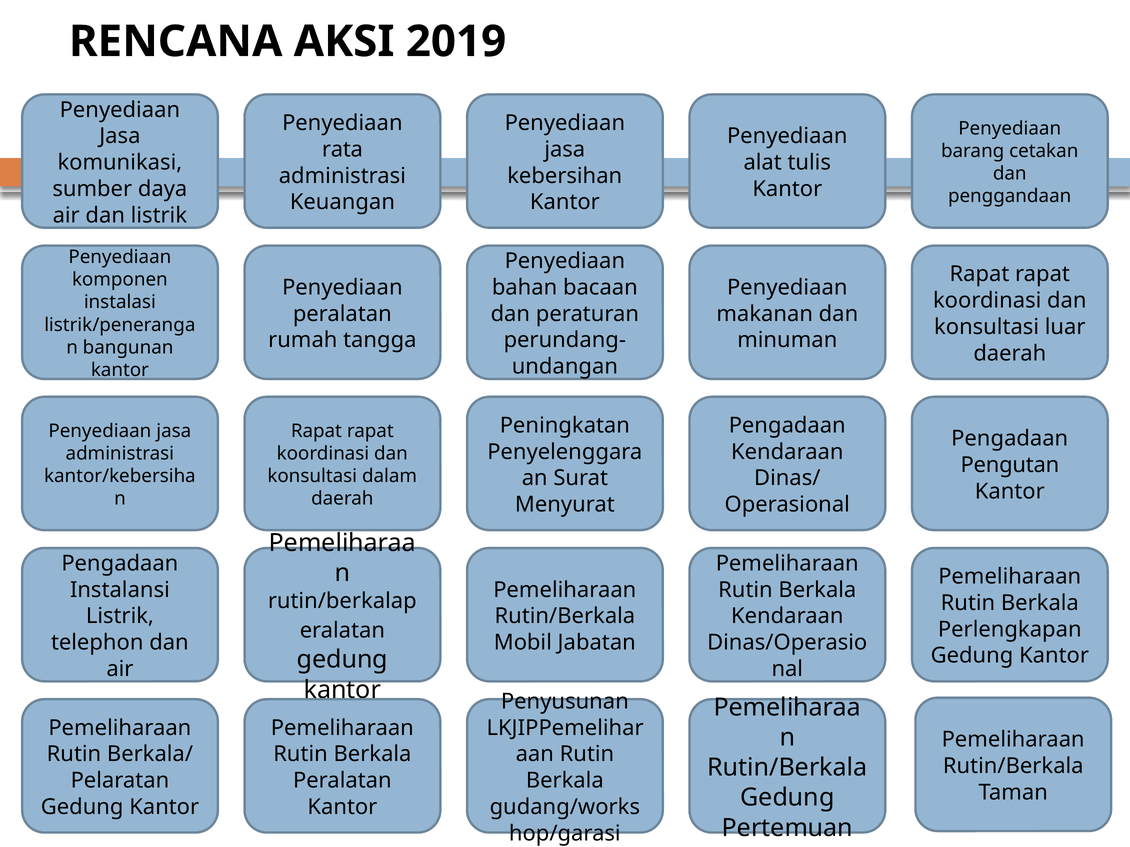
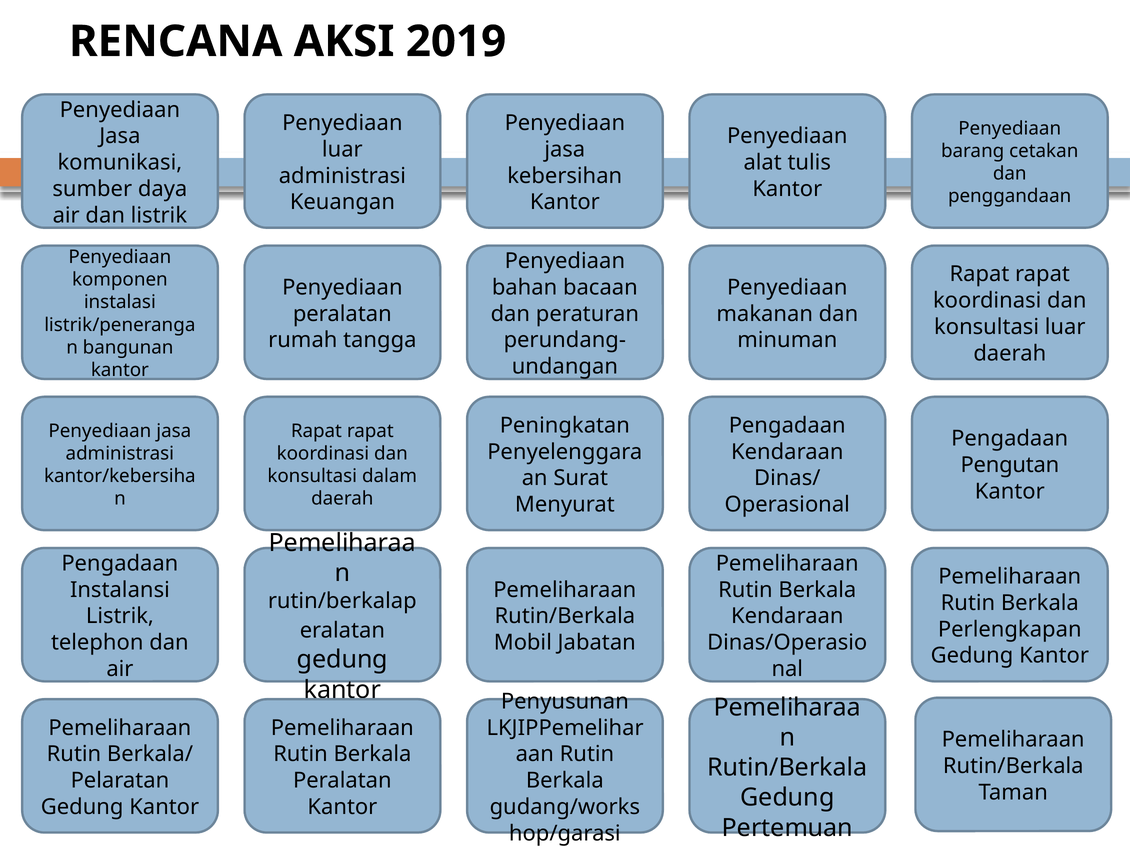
rata: rata -> luar (342, 149)
